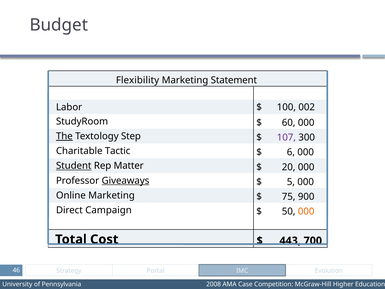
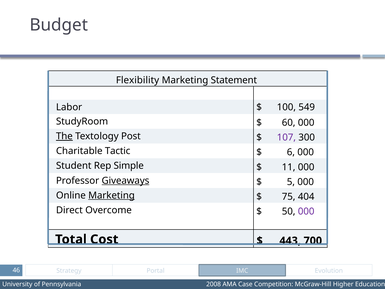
002: 002 -> 549 (307, 107)
Step: Step -> Post (131, 136)
Student underline: present -> none (74, 166)
Matter: Matter -> Simple (129, 166)
20: 20 -> 11 (289, 167)
Marketing underline: none -> present (112, 195)
900: 900 -> 404 (306, 196)
Campaign: Campaign -> Overcome (109, 210)
000 colour: orange -> purple (306, 211)
